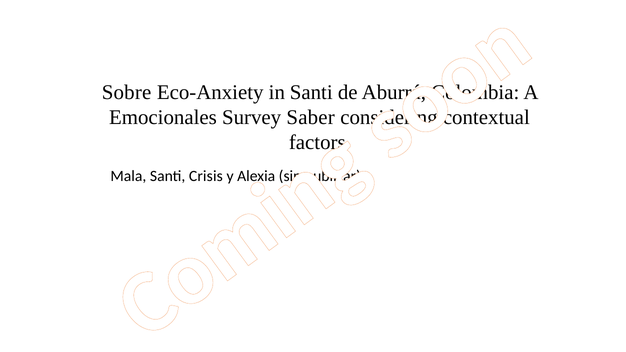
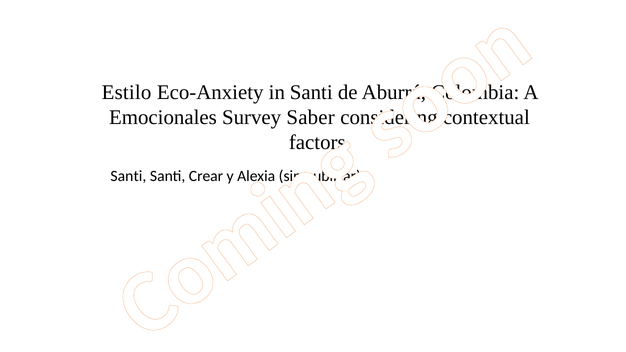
Sobre: Sobre -> Estilo (127, 92)
Mala: Mala -> Santi (128, 176)
Crisis: Crisis -> Crear (206, 176)
